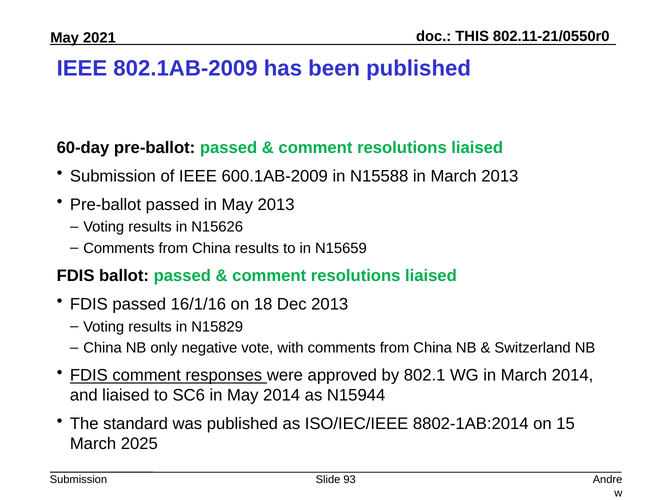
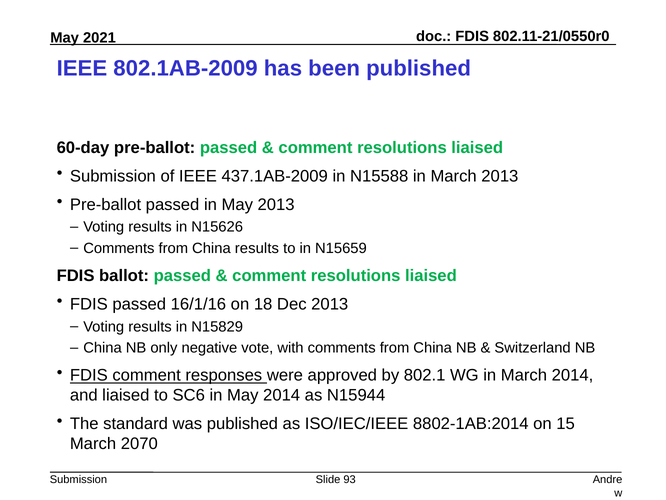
THIS: THIS -> FDIS (472, 37)
600.1AB-2009: 600.1AB-2009 -> 437.1AB-2009 (275, 176)
2025: 2025 -> 2070 (139, 443)
